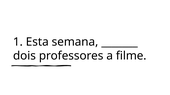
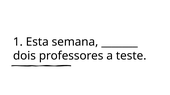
filme: filme -> teste (131, 56)
